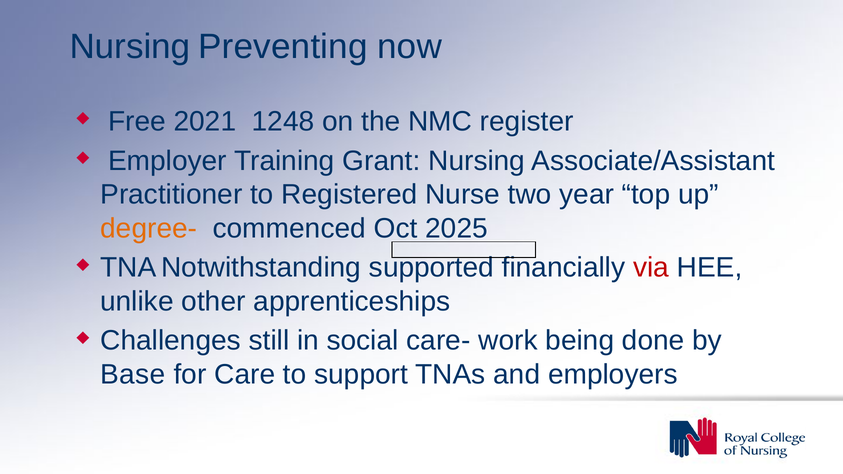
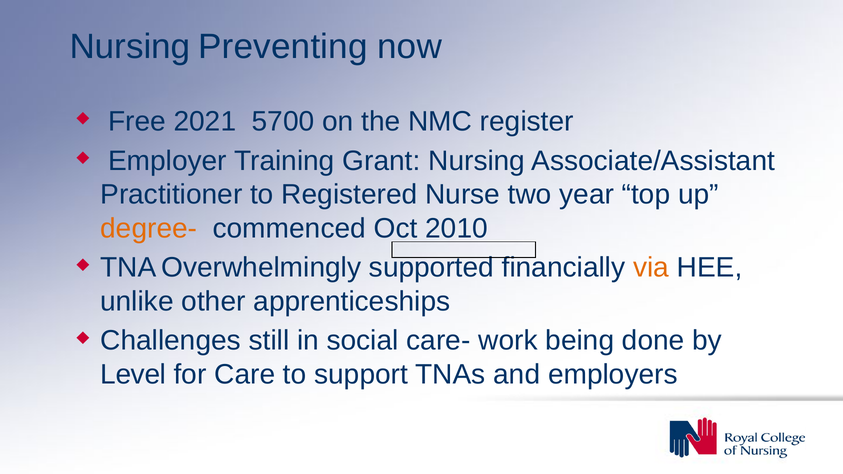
1248: 1248 -> 5700 (283, 122)
2025: 2025 -> 2010 (457, 228)
Notwithstanding: Notwithstanding -> Overwhelmingly (261, 268)
via colour: red -> orange (651, 268)
Base: Base -> Level (133, 375)
